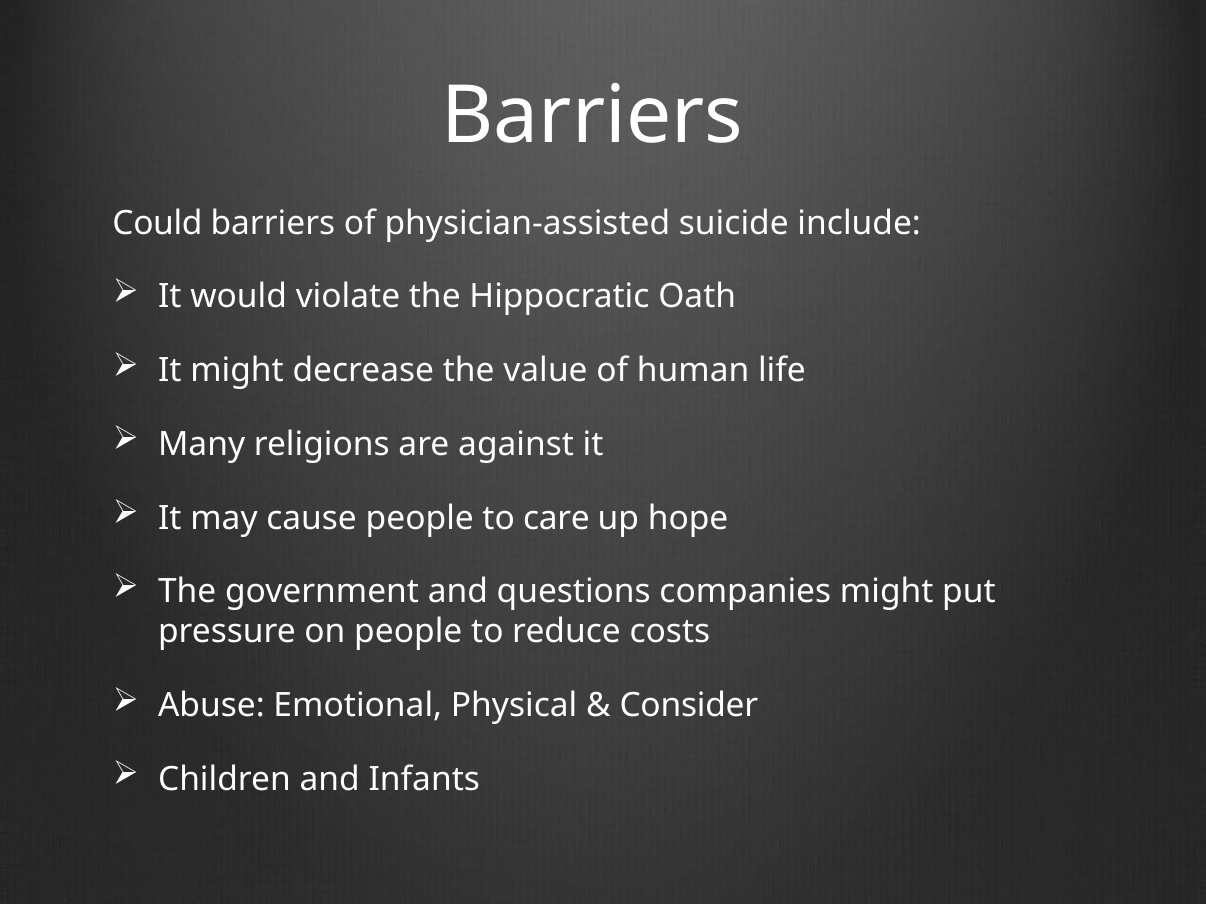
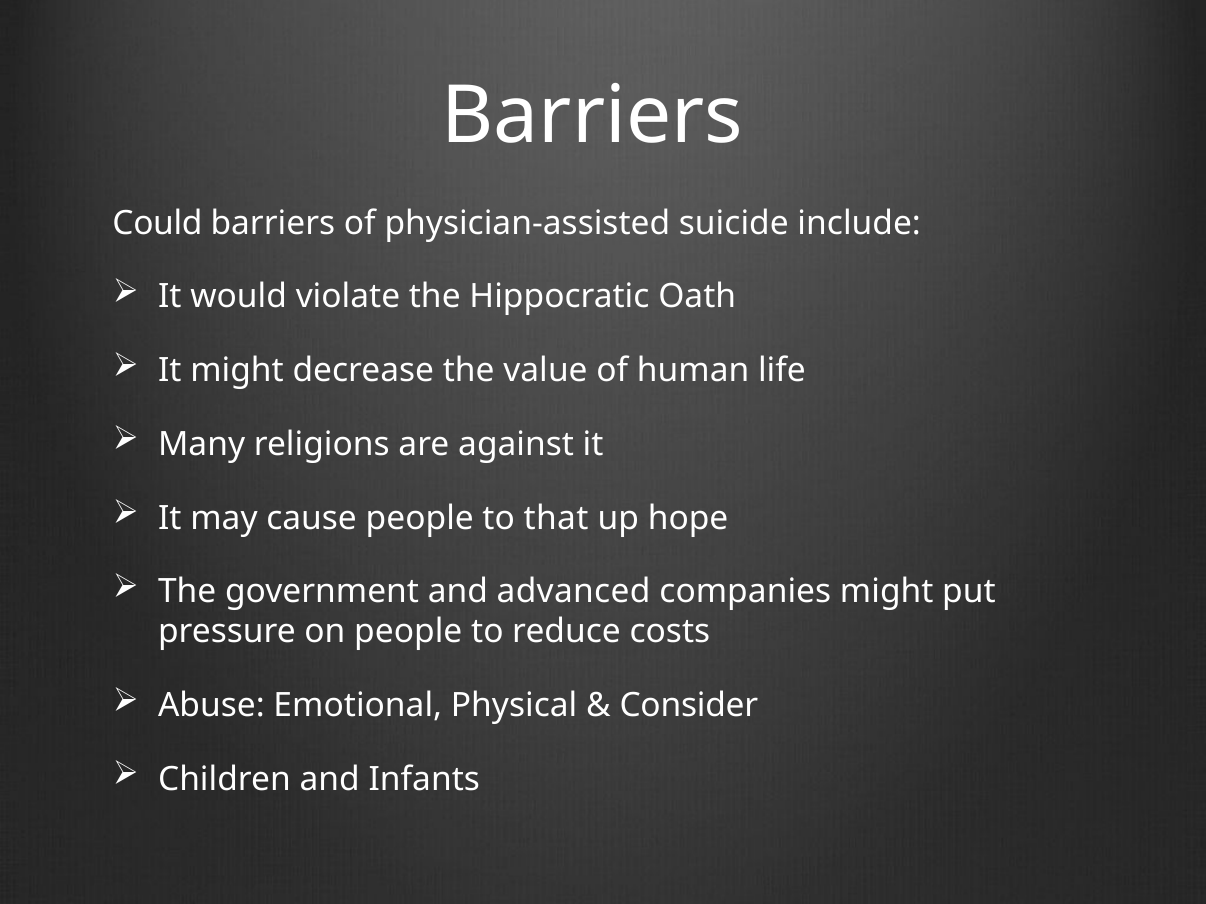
care: care -> that (556, 518)
questions: questions -> advanced (574, 592)
